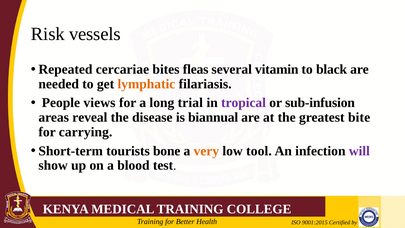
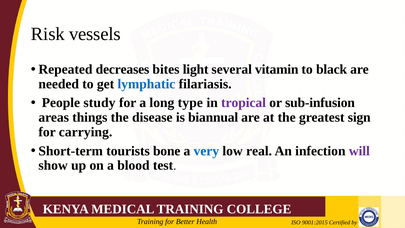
cercariae: cercariae -> decreases (123, 69)
fleas: fleas -> light (196, 69)
lymphatic colour: orange -> blue (146, 84)
views: views -> study (99, 103)
trial: trial -> type (190, 103)
reveal: reveal -> things (90, 117)
bite: bite -> sign (359, 117)
very colour: orange -> blue (206, 151)
tool: tool -> real (259, 151)
